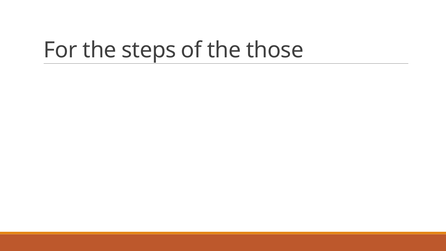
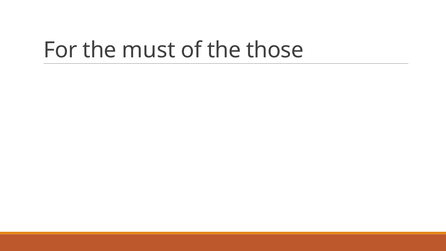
steps: steps -> must (149, 50)
